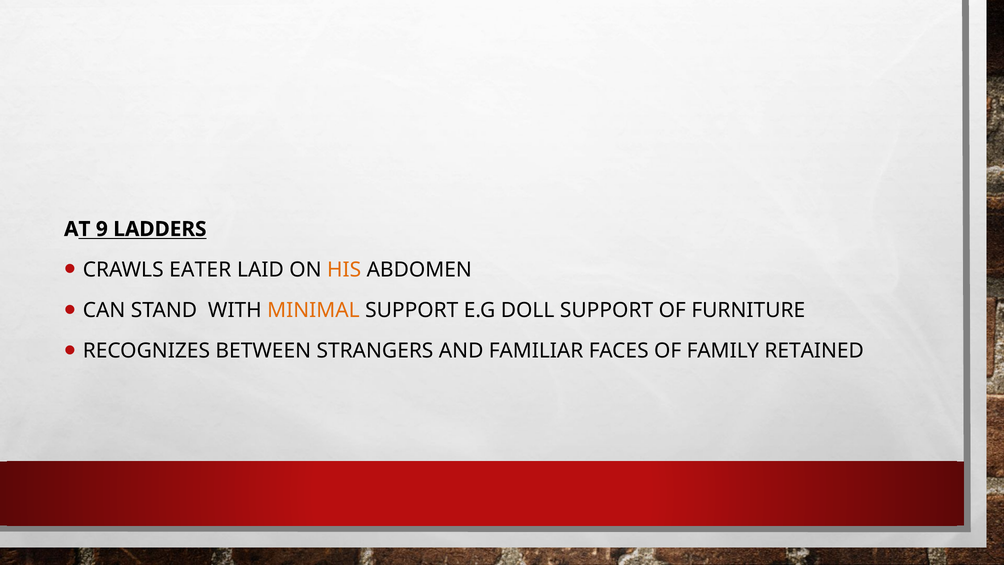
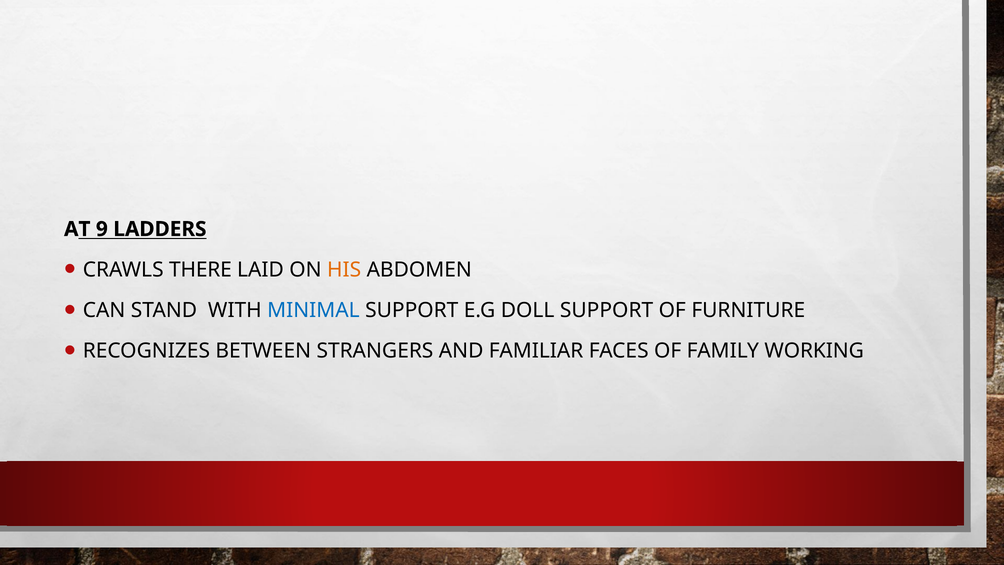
EATER: EATER -> THERE (200, 270)
MINIMAL colour: orange -> blue (313, 310)
RETAINED: RETAINED -> WORKING (814, 351)
